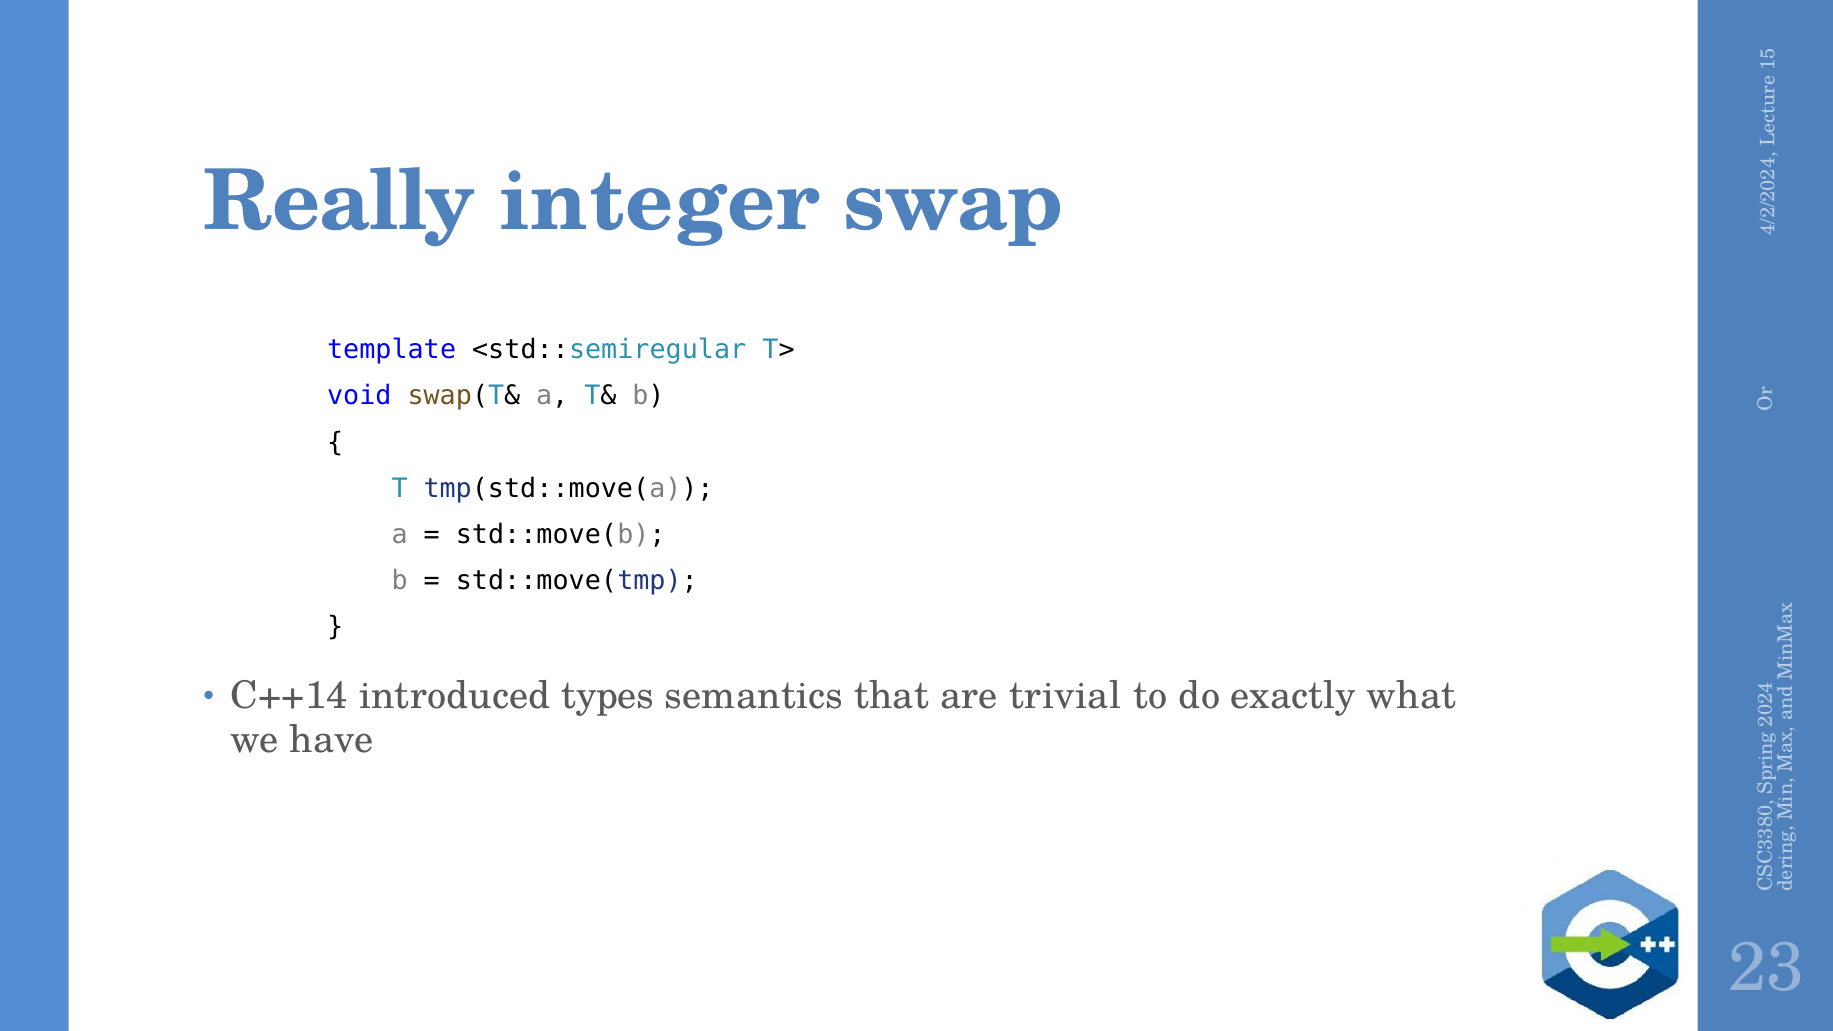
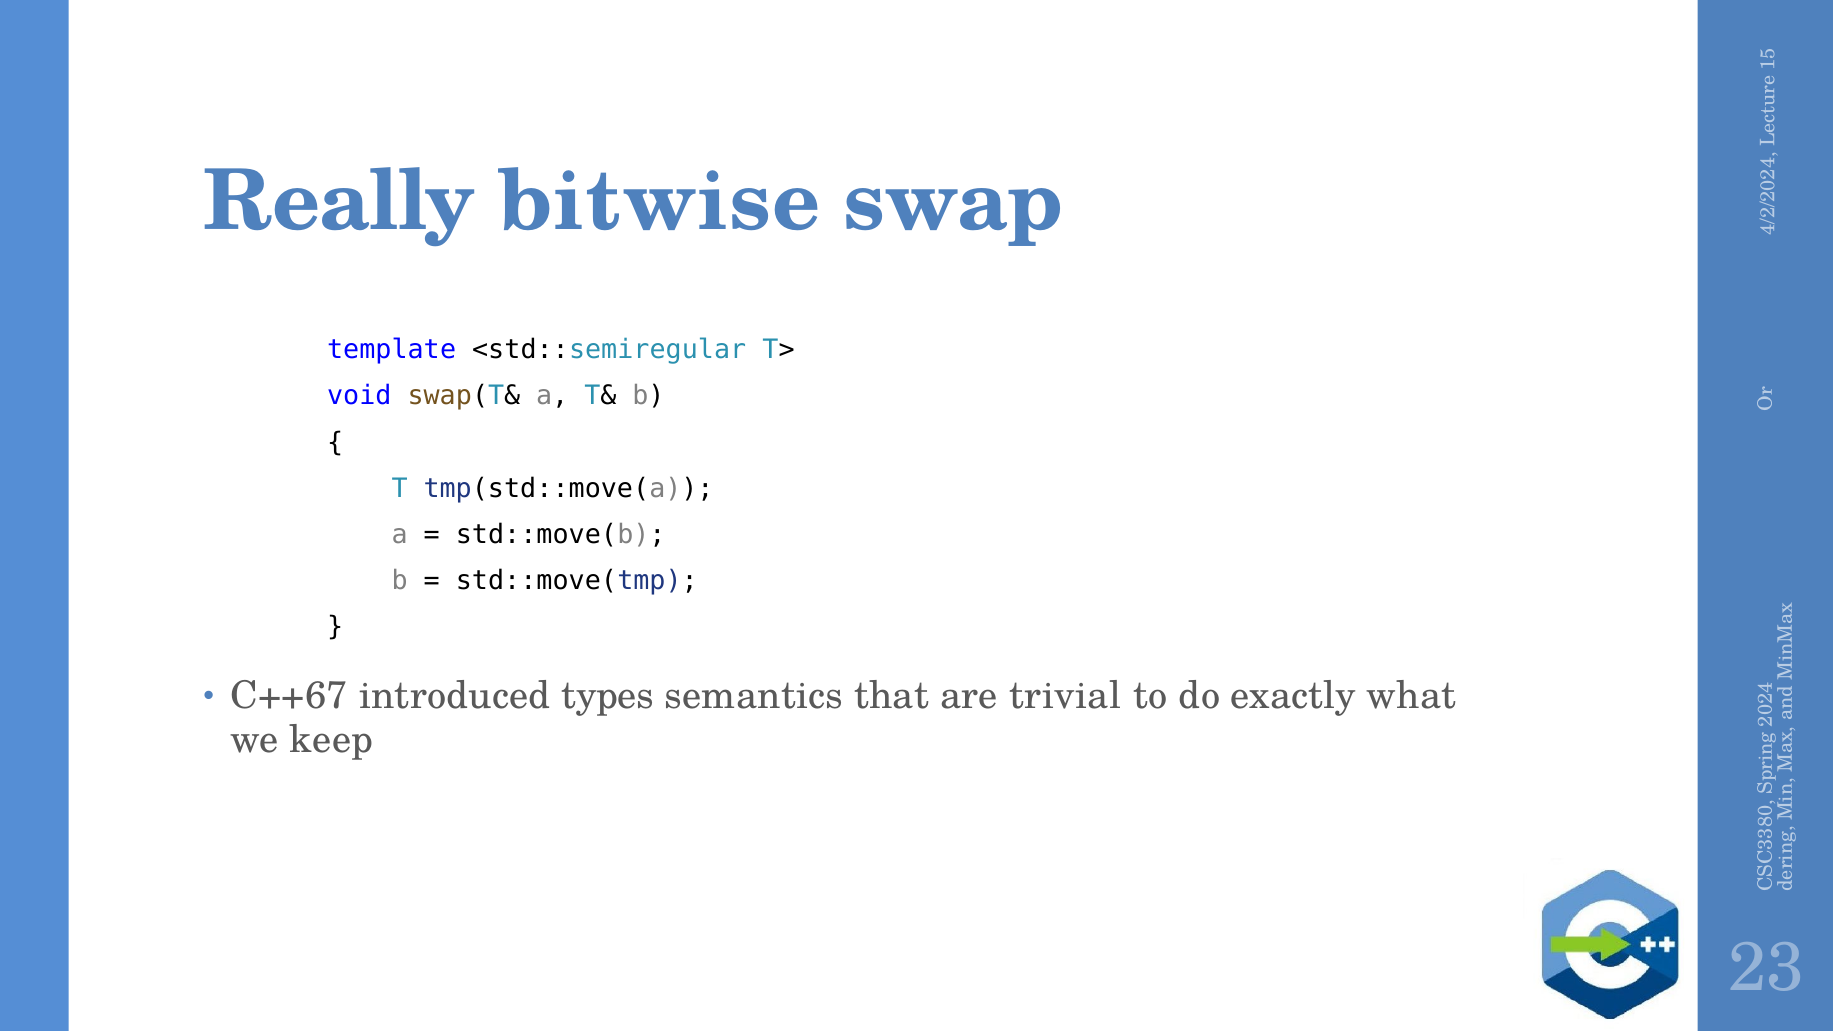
integer: integer -> bitwise (659, 201)
C++14: C++14 -> C++67 (289, 696)
have: have -> keep (332, 740)
